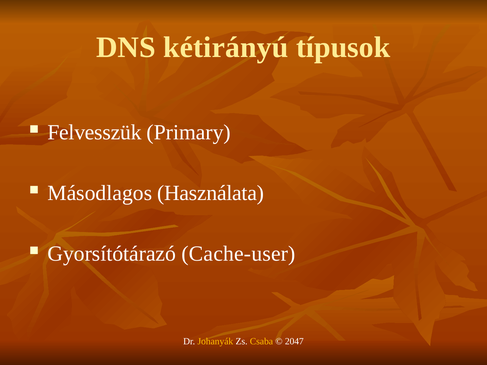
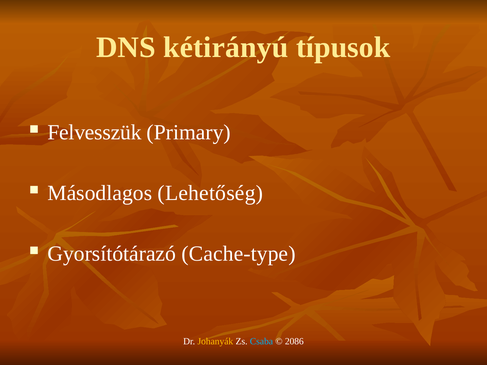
Használata: Használata -> Lehetőség (210, 193)
Cache-user: Cache-user -> Cache-type (239, 254)
Csaba colour: yellow -> light blue (261, 342)
2047: 2047 -> 2086 (294, 342)
